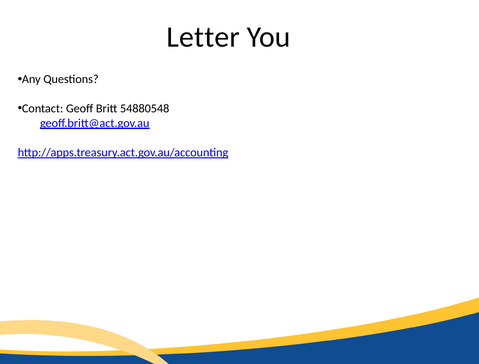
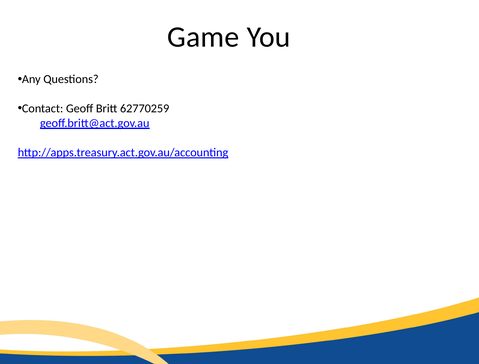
Letter: Letter -> Game (203, 37)
54880548: 54880548 -> 62770259 (145, 109)
